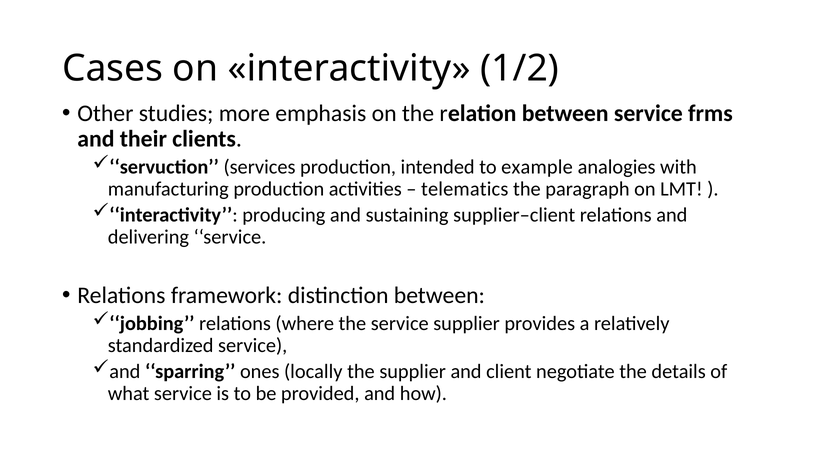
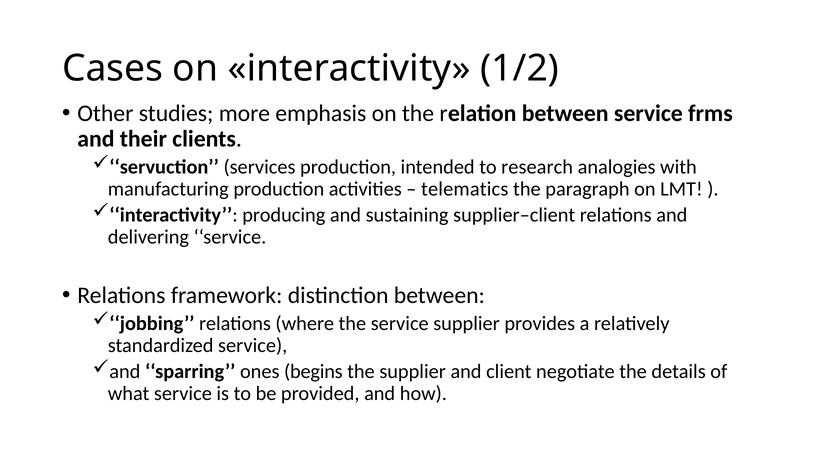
example: example -> research (537, 167)
locally: locally -> begins (313, 372)
